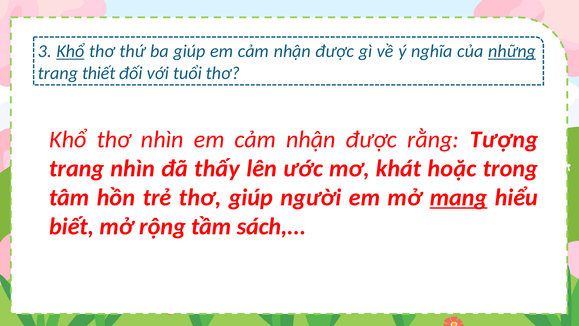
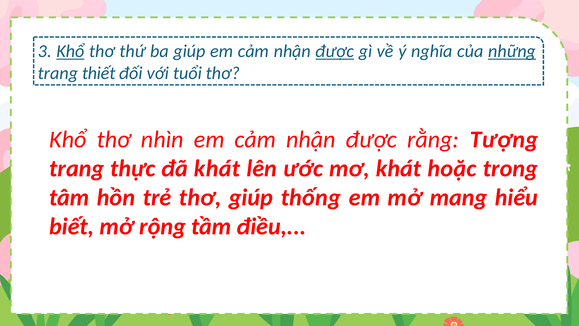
được underline: none -> present (335, 51)
trang nhìn: nhìn -> thực (133, 168)
đã thấy: thấy -> khát (217, 168)
người: người -> thống (311, 197)
mang underline: present -> none (458, 197)
sách: sách -> điều (272, 226)
